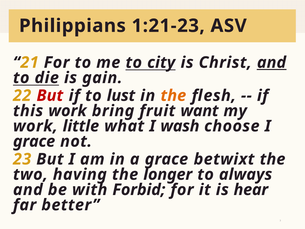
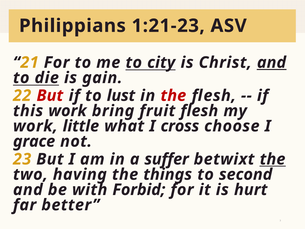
the colour: orange -> red (173, 95)
fruit want: want -> flesh (199, 111)
wash: wash -> cross (180, 126)
a grace: grace -> suffer (167, 159)
the underline: none -> present (273, 159)
longer: longer -> things (168, 174)
always: always -> second (246, 174)
hear: hear -> hurt (251, 190)
